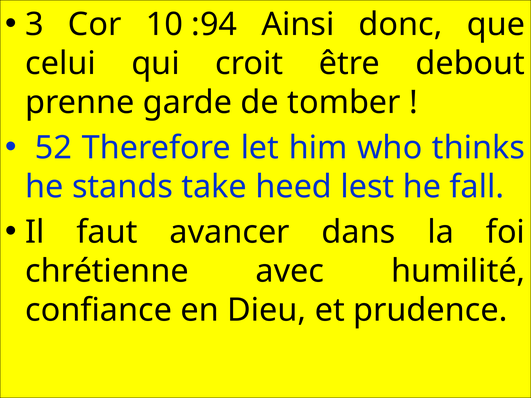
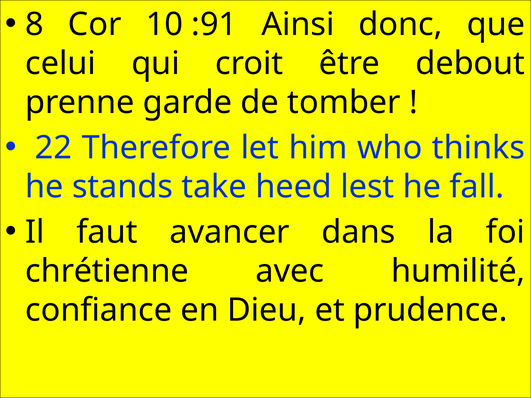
3: 3 -> 8 (35, 24)
:94: :94 -> :91 (214, 24)
52: 52 -> 22 (53, 148)
